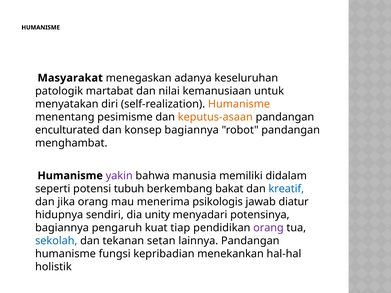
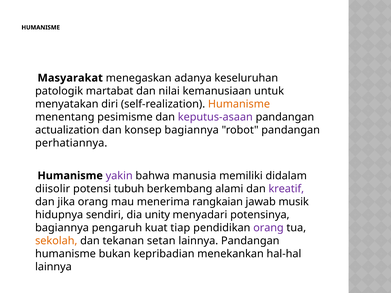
keputus-asaan colour: orange -> purple (215, 117)
enculturated: enculturated -> actualization (67, 130)
menghambat: menghambat -> perhatiannya (71, 143)
seperti: seperti -> diisolir (53, 189)
bakat: bakat -> alami (229, 189)
kreatif colour: blue -> purple (286, 189)
psikologis: psikologis -> rangkaian (218, 202)
diatur: diatur -> musik (294, 202)
sekolah colour: blue -> orange (56, 241)
fungsi: fungsi -> bukan (115, 254)
holistik: holistik -> lainnya (53, 267)
